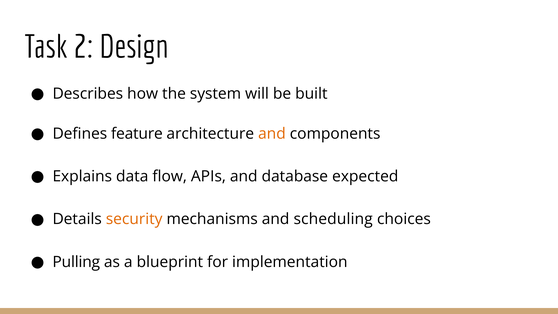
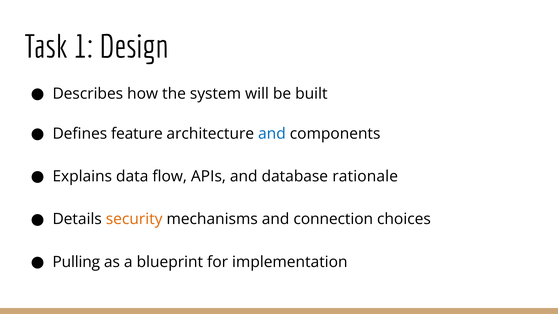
2: 2 -> 1 (84, 47)
and colour: orange -> blue (272, 134)
expected: expected -> rationale (365, 176)
scheduling: scheduling -> connection (333, 219)
